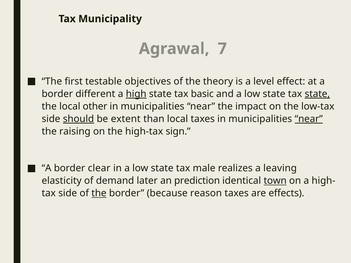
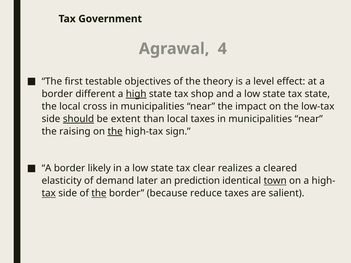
Municipality: Municipality -> Government (110, 19)
7: 7 -> 4 (222, 49)
basic: basic -> shop (202, 94)
state underline: present -> none (317, 94)
other: other -> cross (95, 107)
near underline: present -> none (309, 119)
the underline: none -> present (115, 132)
clear: clear -> likely (99, 168)
male: male -> clear (204, 168)
leaving: leaving -> cleared (280, 168)
tax underline: none -> present (49, 193)
reason: reason -> reduce (206, 193)
effects: effects -> salient (286, 193)
